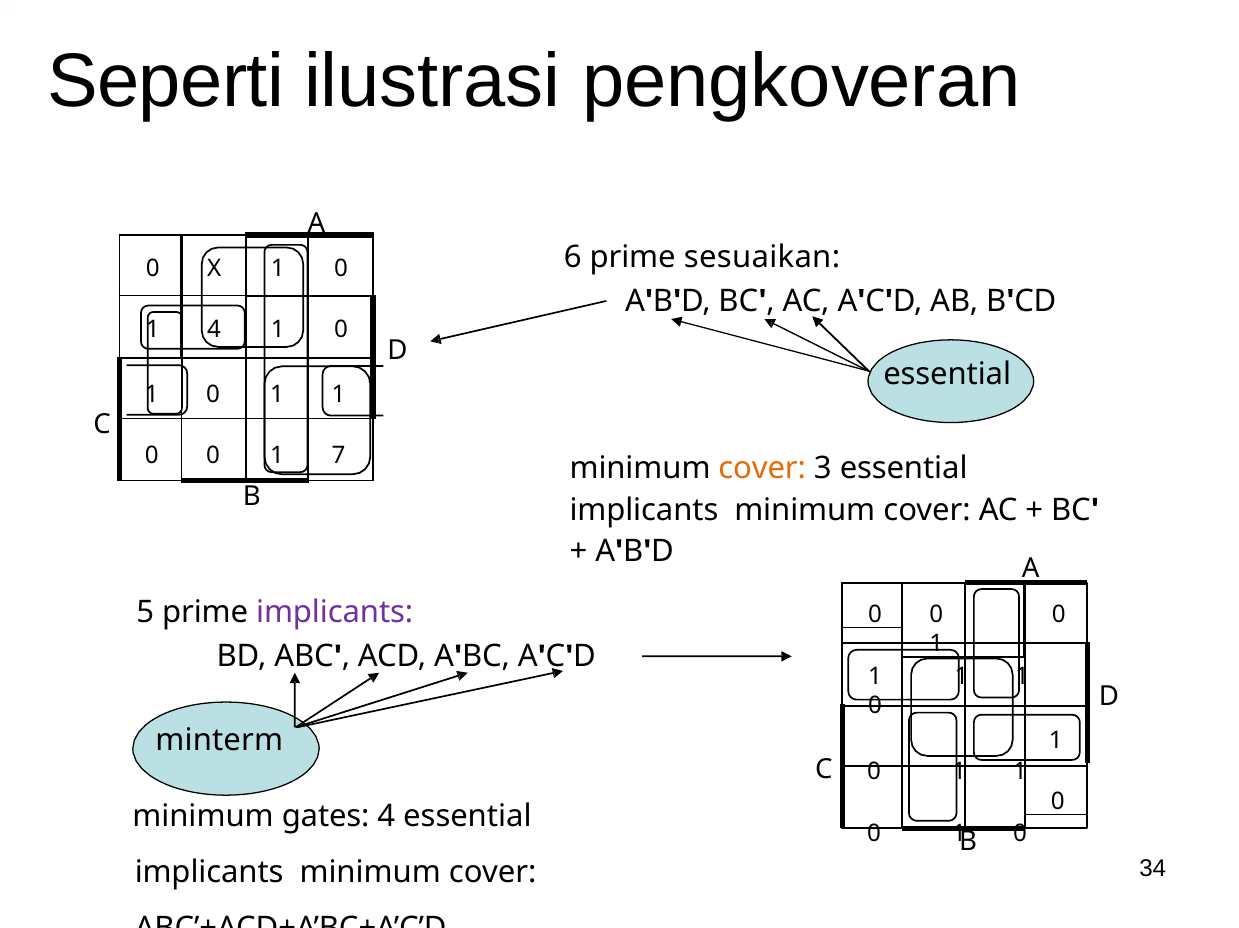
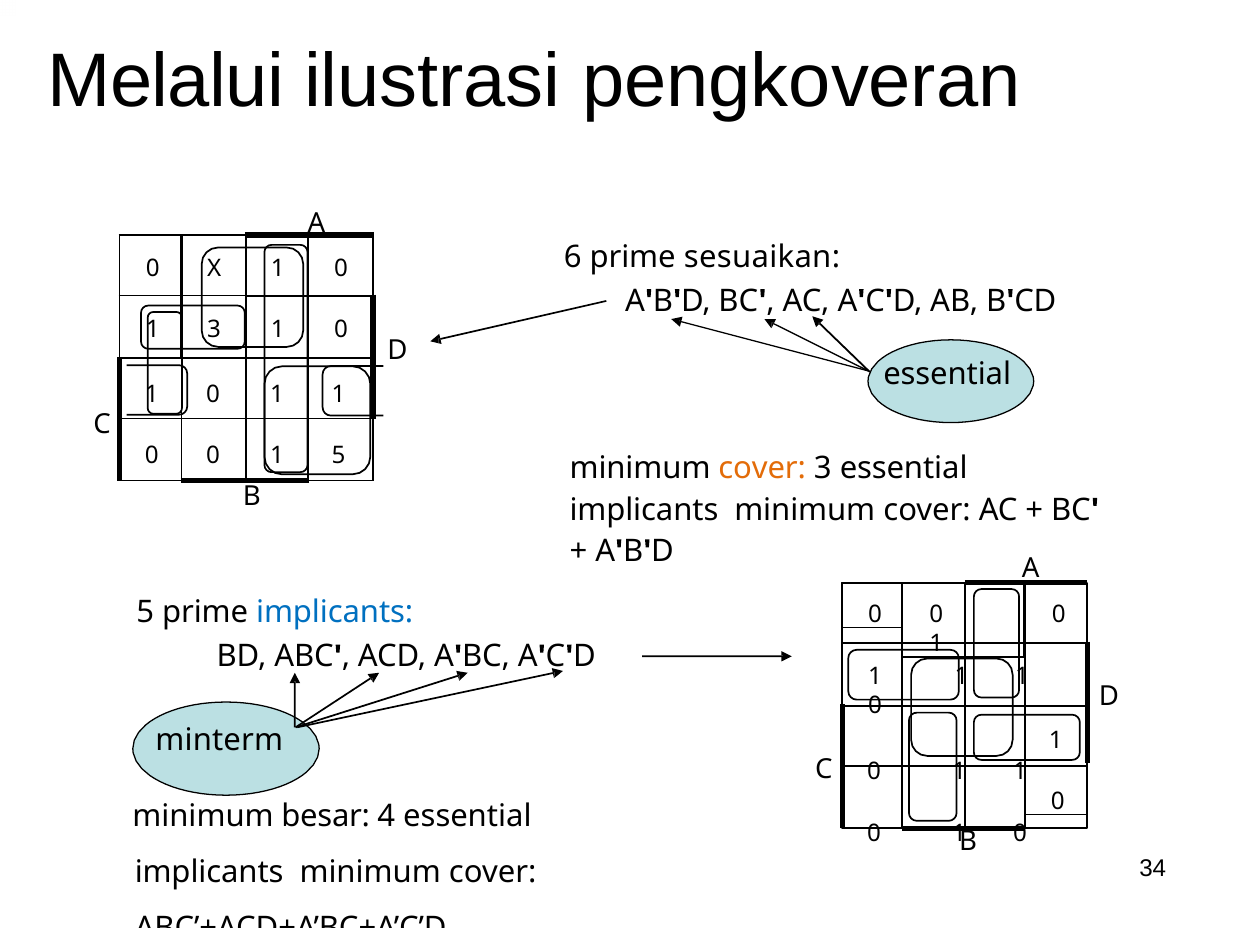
Seperti: Seperti -> Melalui (166, 81)
1 4: 4 -> 3 (214, 330)
1 7: 7 -> 5 (338, 456)
implicants colour: purple -> blue (335, 613)
gates: gates -> besar (326, 816)
